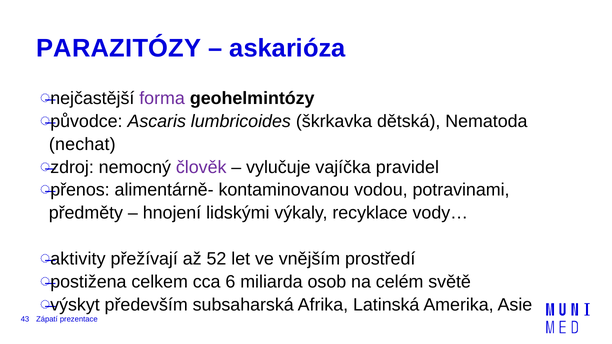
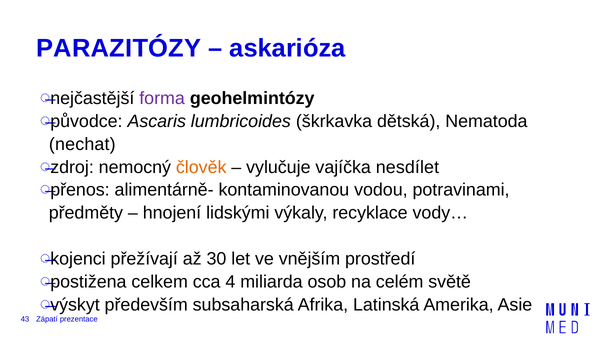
člověk colour: purple -> orange (201, 167)
pravidel: pravidel -> nesdílet (407, 167)
aktivity: aktivity -> kojenci (78, 259)
52: 52 -> 30 (216, 259)
6: 6 -> 4 (230, 282)
